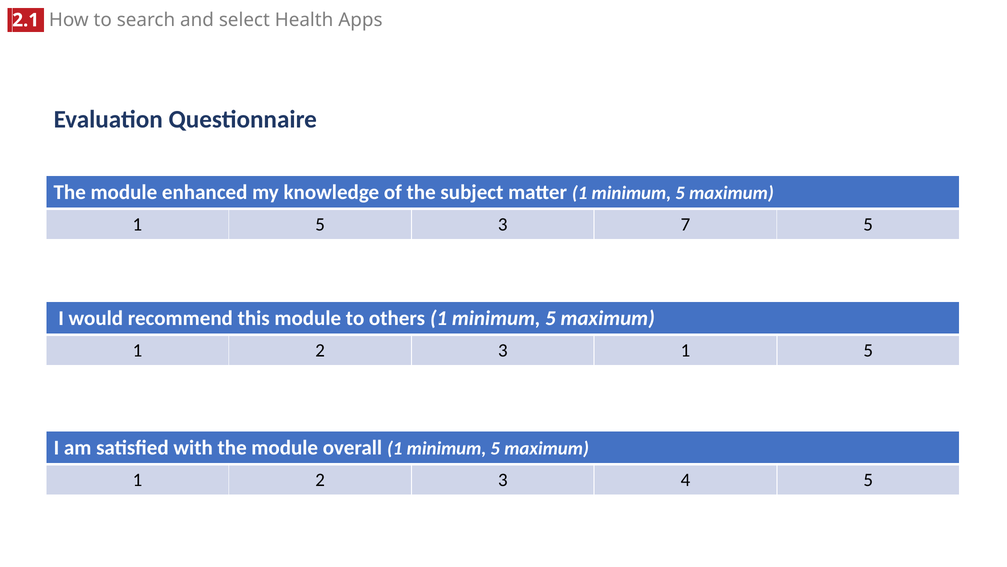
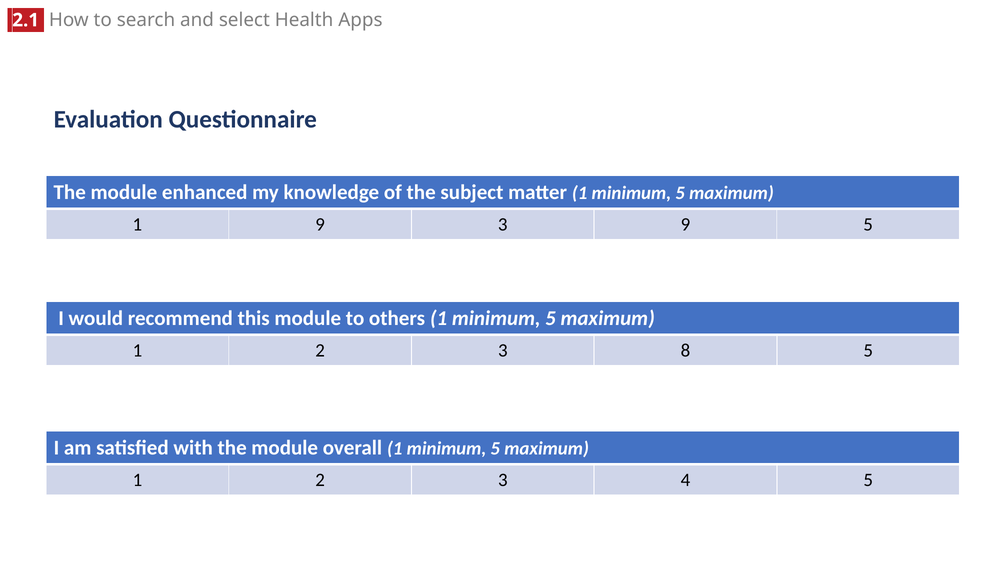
5: 5 -> 9 (320, 224)
3 7: 7 -> 9 (685, 224)
3 1: 1 -> 8 (685, 350)
